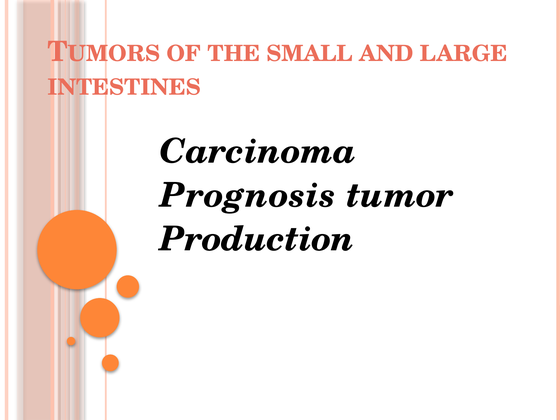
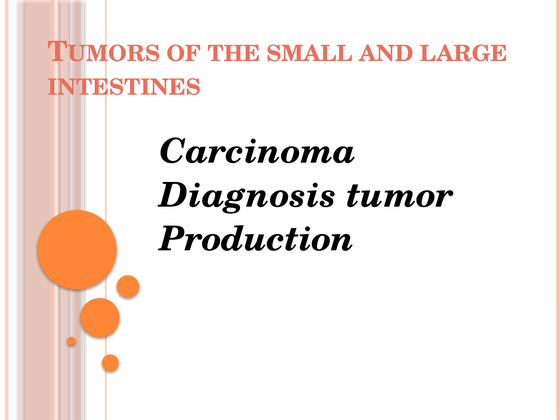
Prognosis: Prognosis -> Diagnosis (248, 195)
